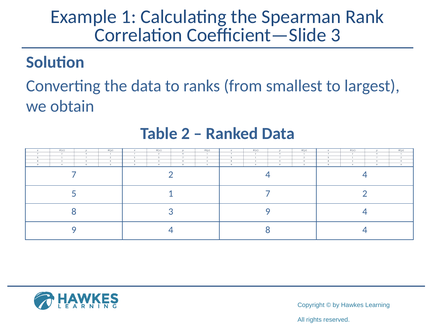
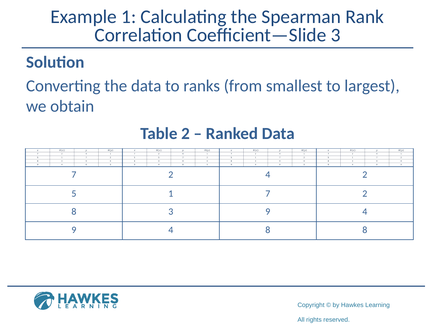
4: 4 -> 2 (365, 175)
4: 4 -> 8 (365, 230)
